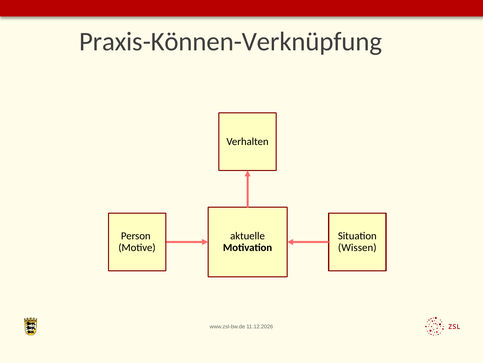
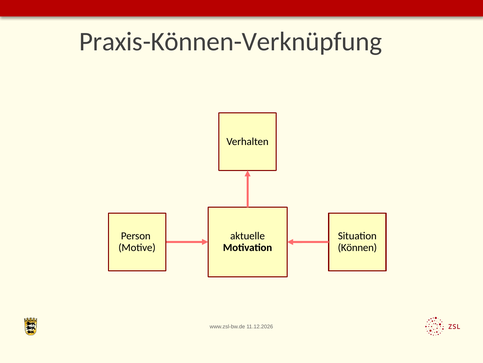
Wissen: Wissen -> Können (357, 247)
